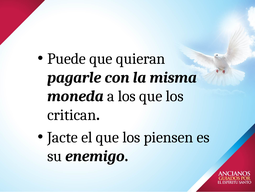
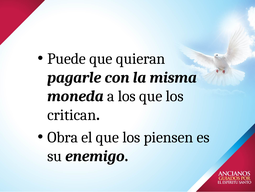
Jacte: Jacte -> Obra (63, 137)
